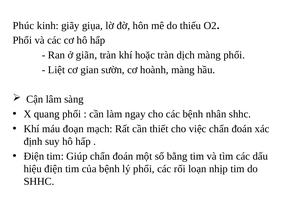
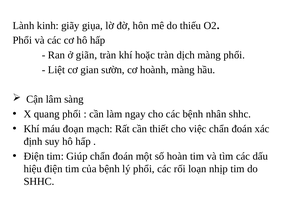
Phúc: Phúc -> Lành (23, 26)
bằng: bằng -> hoàn (177, 156)
